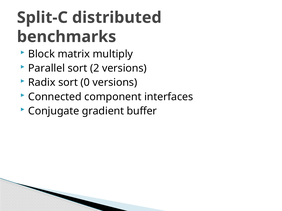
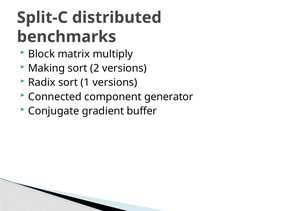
Parallel: Parallel -> Making (47, 68)
0: 0 -> 1 (85, 83)
interfaces: interfaces -> generator (169, 97)
